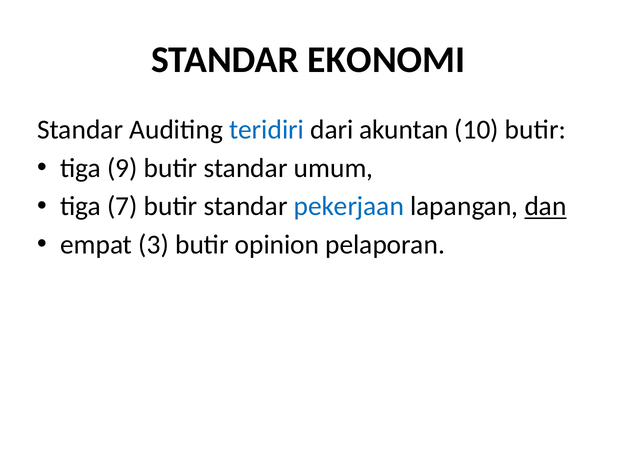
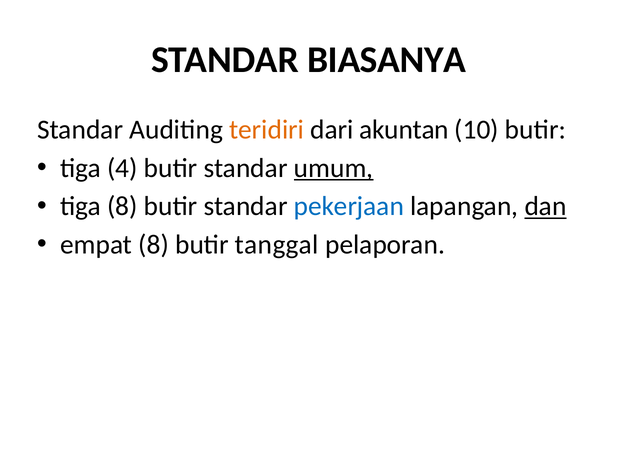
EKONOMI: EKONOMI -> BIASANYA (387, 60)
teridiri colour: blue -> orange (267, 129)
9: 9 -> 4 (122, 168)
umum underline: none -> present (334, 168)
tiga 7: 7 -> 8 (122, 206)
empat 3: 3 -> 8 (154, 245)
opinion: opinion -> tanggal (277, 245)
